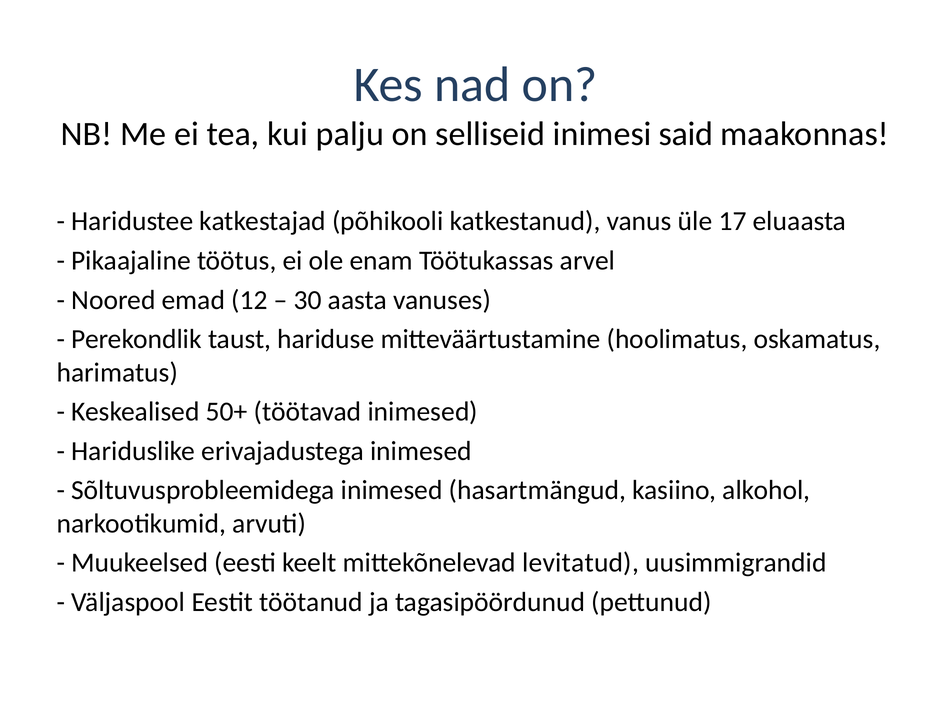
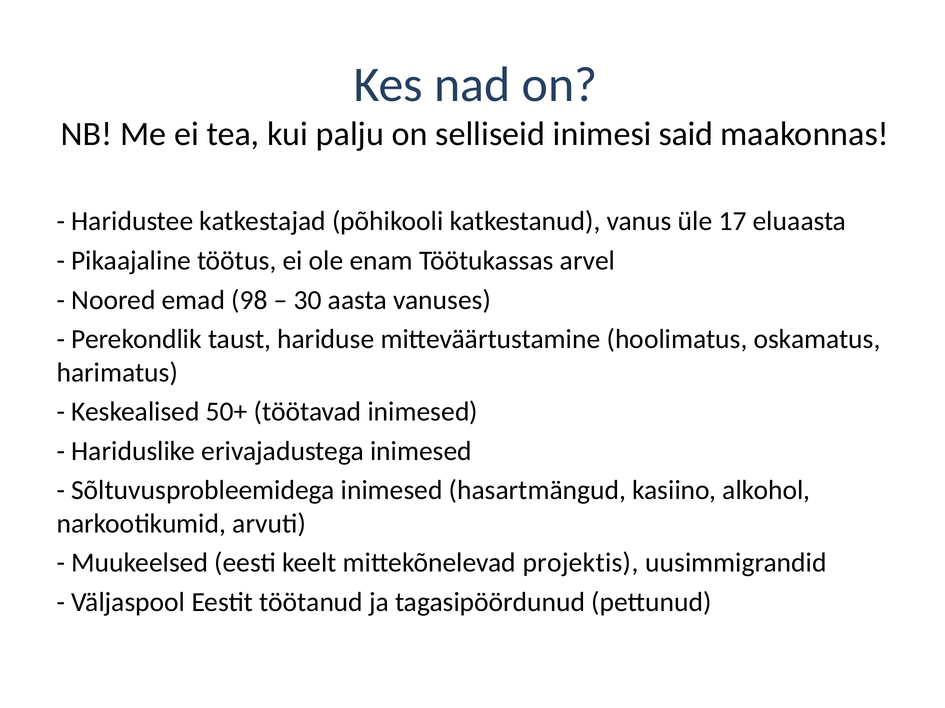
12: 12 -> 98 (249, 300)
levitatud: levitatud -> projektis (581, 563)
